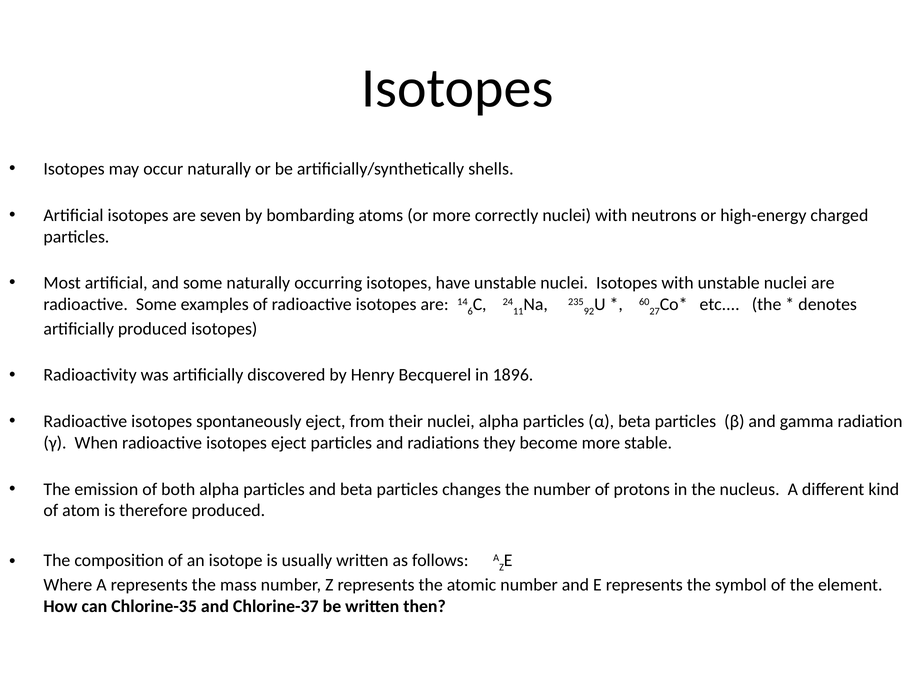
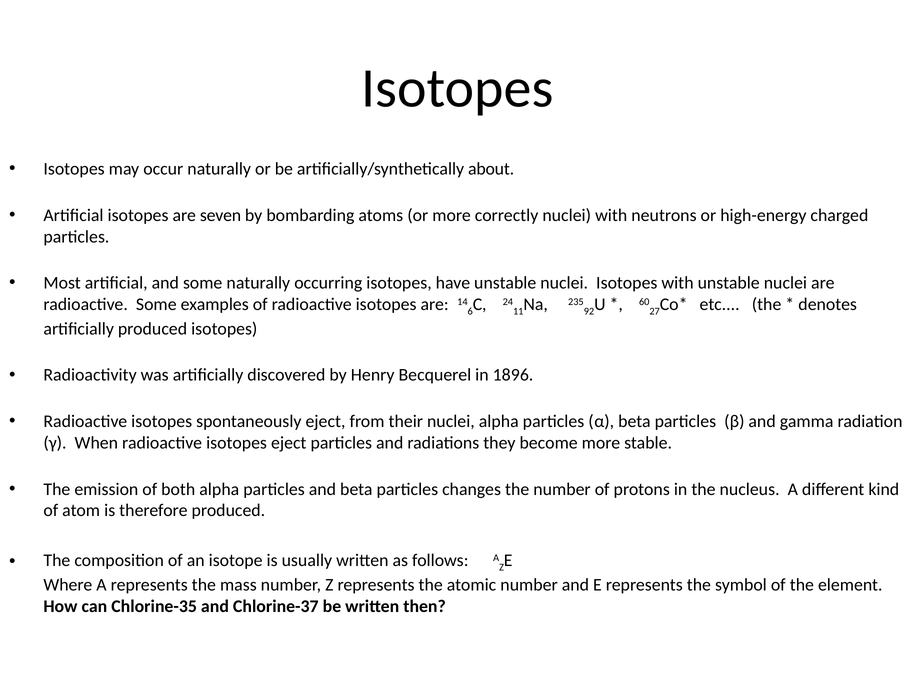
shells: shells -> about (491, 169)
